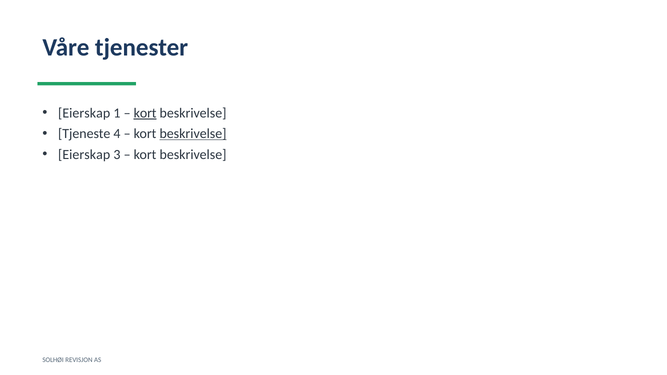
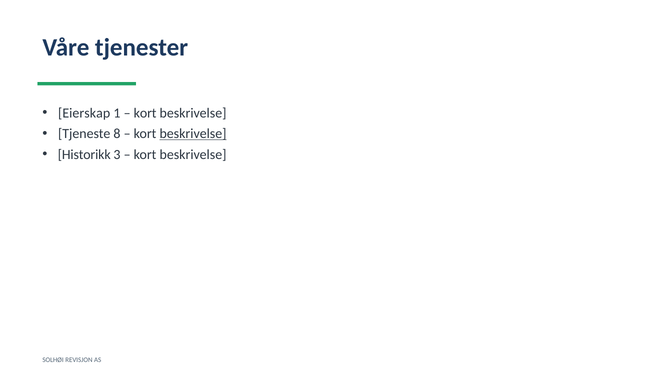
kort underline: present -> none (145, 113)
4: 4 -> 8 (117, 134)
Eierskap: Eierskap -> Historikk (84, 155)
